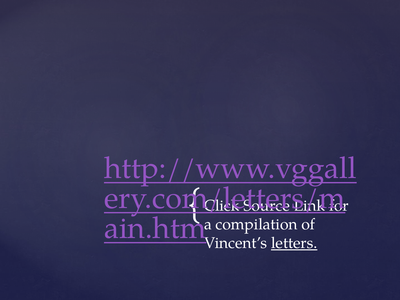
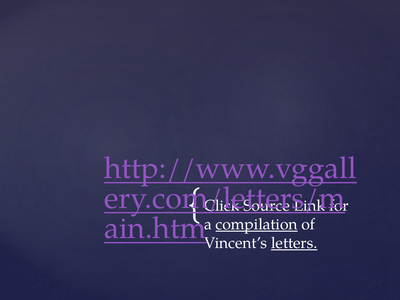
compilation underline: none -> present (257, 224)
